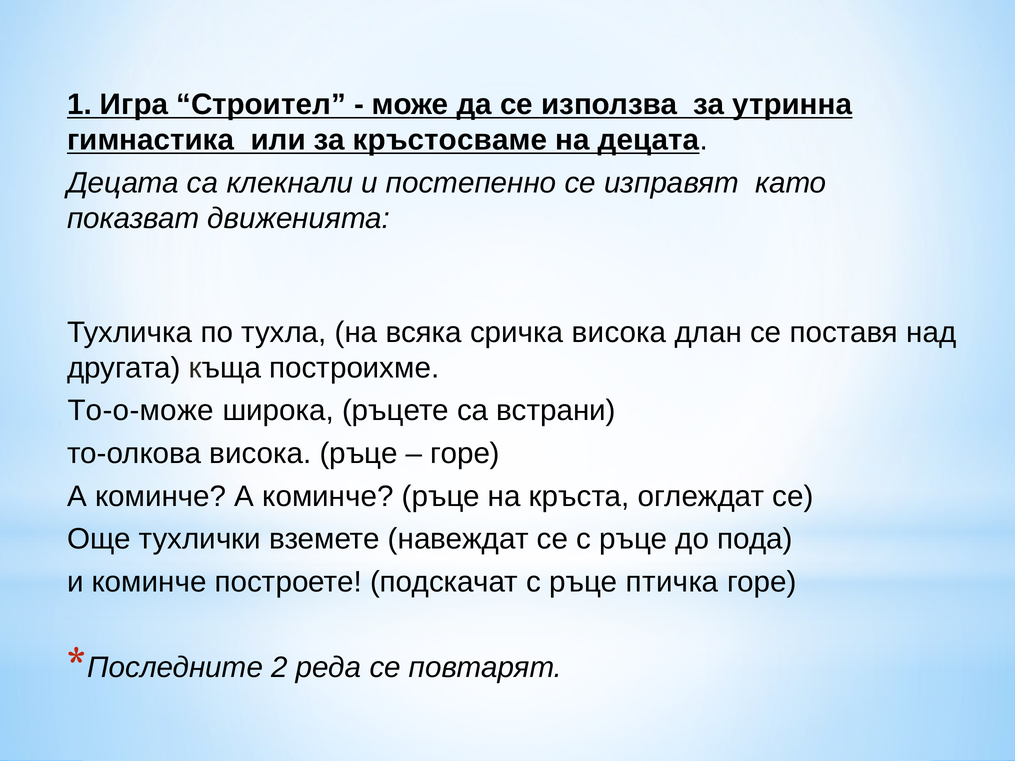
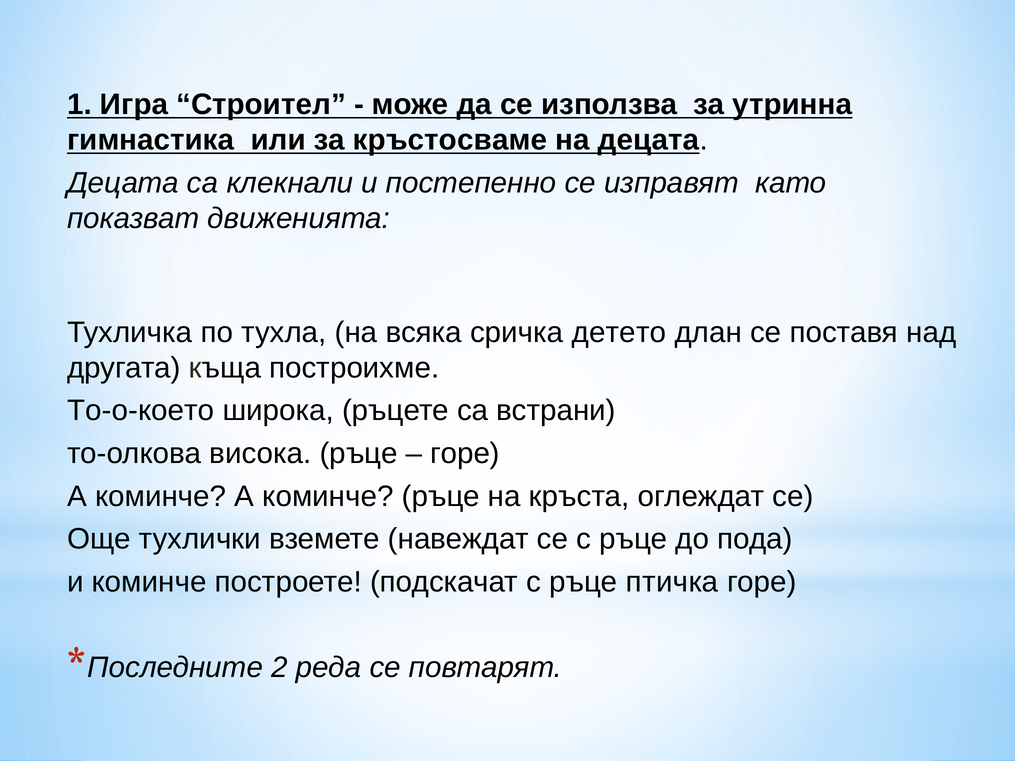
сричка висока: висока -> детето (619, 332)
То-о-може: То-о-може -> То-о-което (141, 411)
